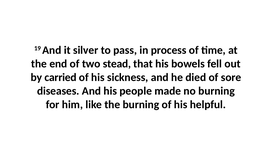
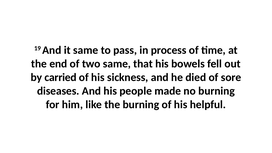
it silver: silver -> same (86, 50)
two stead: stead -> same (117, 64)
